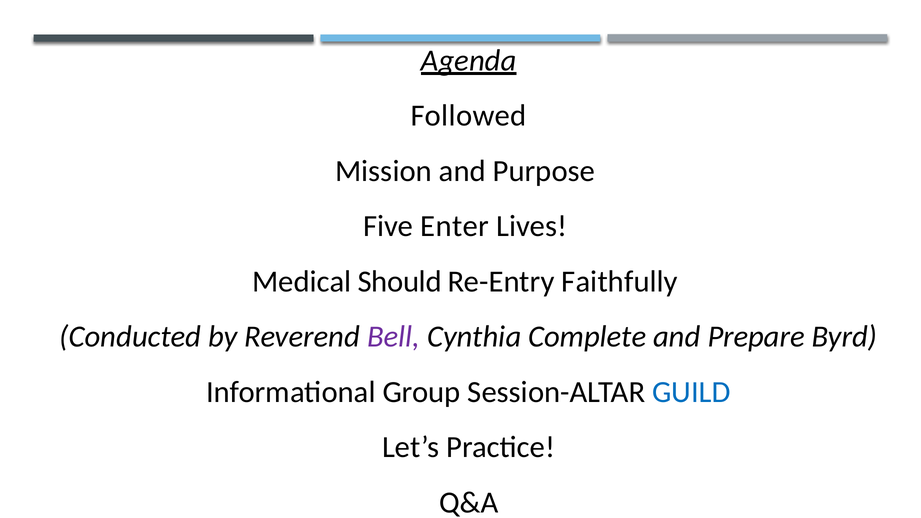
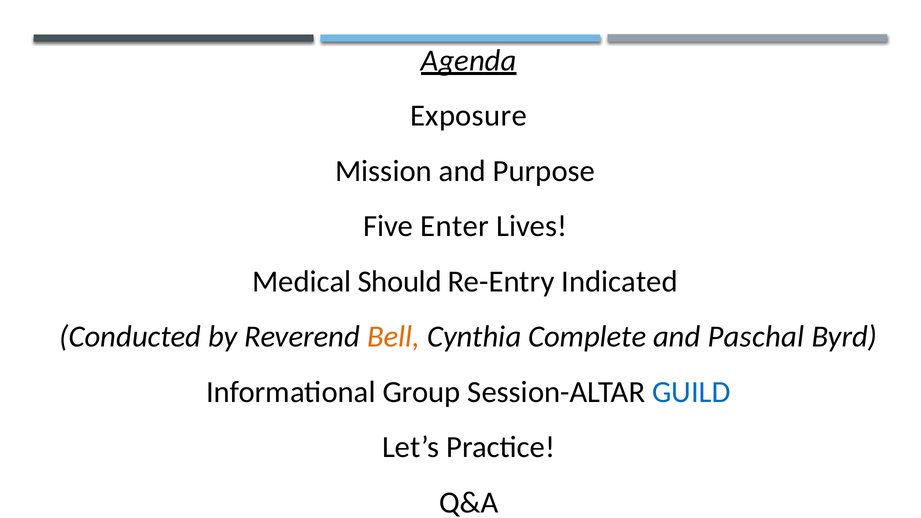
Followed: Followed -> Exposure (469, 116)
Faithfully: Faithfully -> Indicated (620, 282)
Bell colour: purple -> orange (394, 337)
Prepare: Prepare -> Paschal (756, 337)
